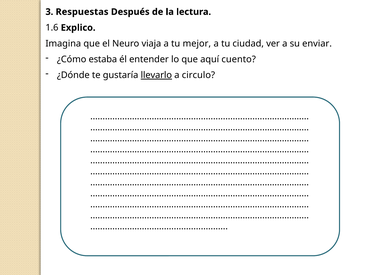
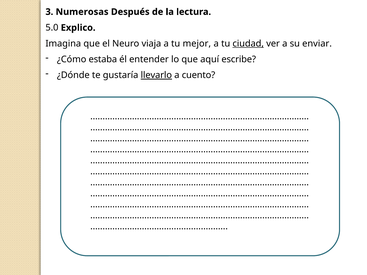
Respuestas: Respuestas -> Numerosas (82, 12)
1.6: 1.6 -> 5.0 (52, 28)
ciudad underline: none -> present (248, 44)
cuento: cuento -> escribe (239, 59)
circulo: circulo -> cuento (199, 75)
